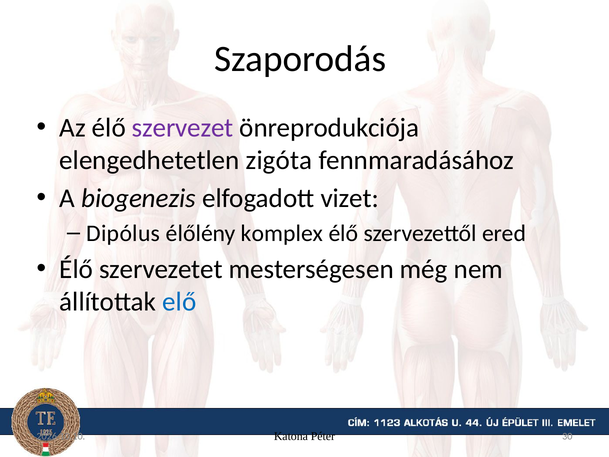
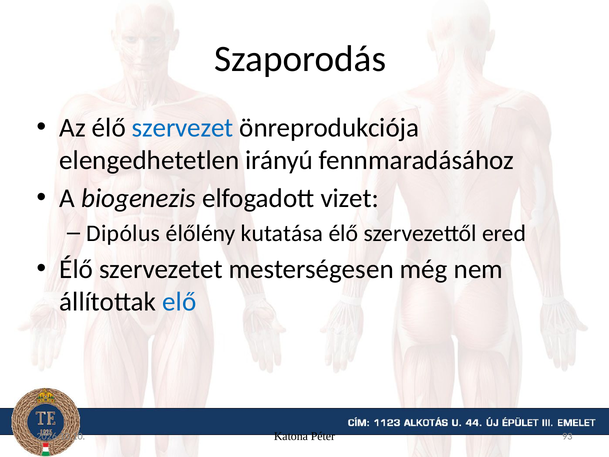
szervezet colour: purple -> blue (183, 128)
zigóta: zigóta -> irányú (279, 160)
komplex: komplex -> kutatása (282, 233)
30: 30 -> 93 (567, 436)
